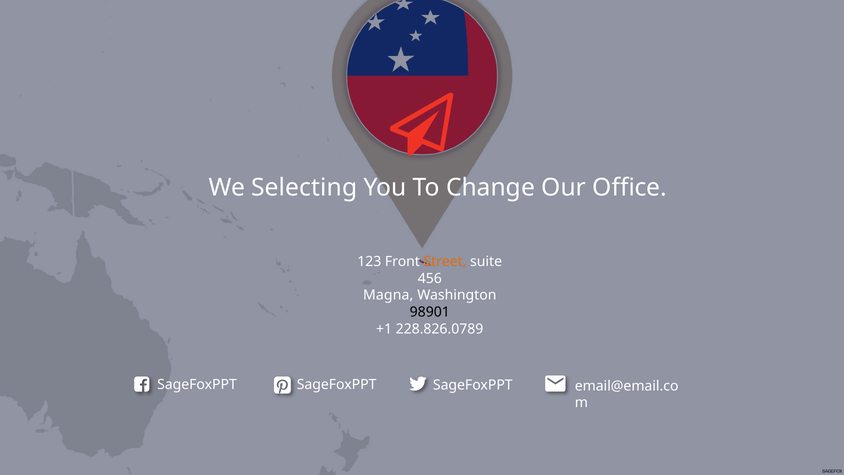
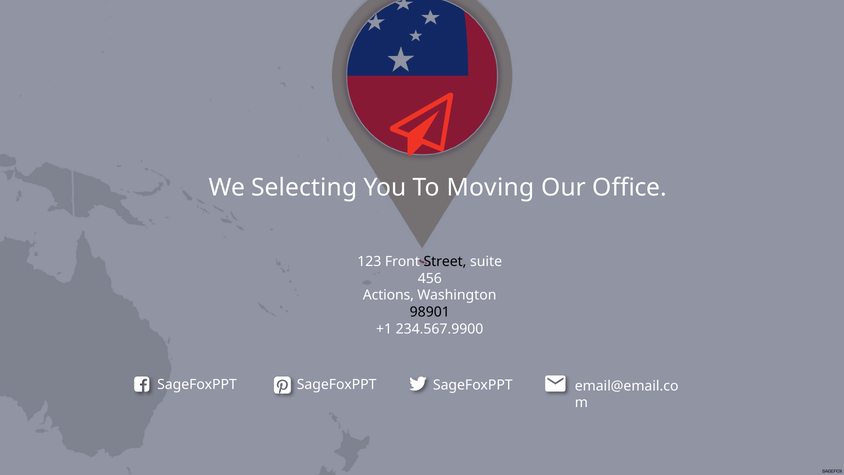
Change: Change -> Moving (490, 188)
Street colour: orange -> black (445, 261)
Magna: Magna -> Actions (388, 295)
228.826.0789: 228.826.0789 -> 234.567.9900 (439, 329)
